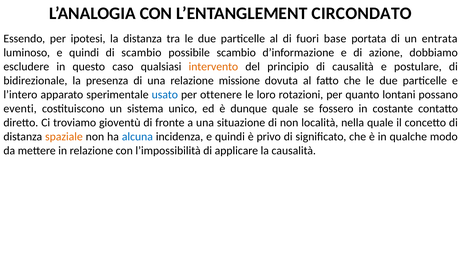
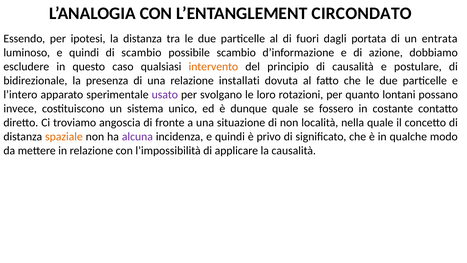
base: base -> dagli (335, 38)
missione: missione -> installati (239, 80)
usato colour: blue -> purple (165, 94)
ottenere: ottenere -> svolgano (221, 94)
eventi: eventi -> invece (20, 108)
gioventù: gioventù -> angoscia (120, 122)
alcuna colour: blue -> purple (137, 137)
